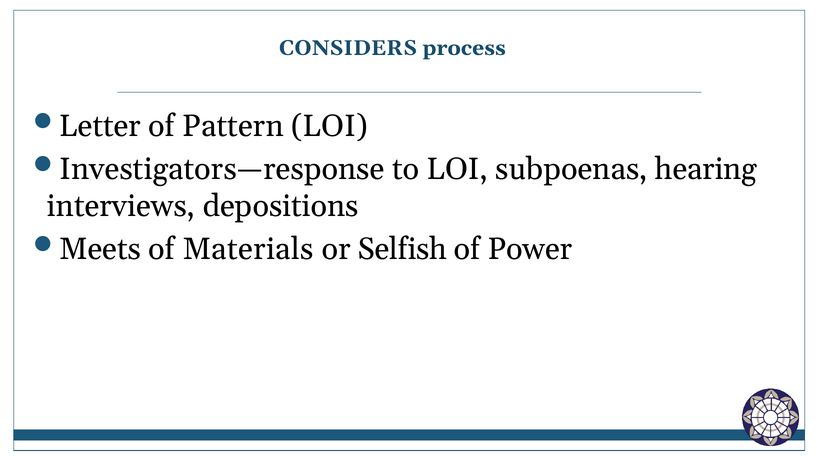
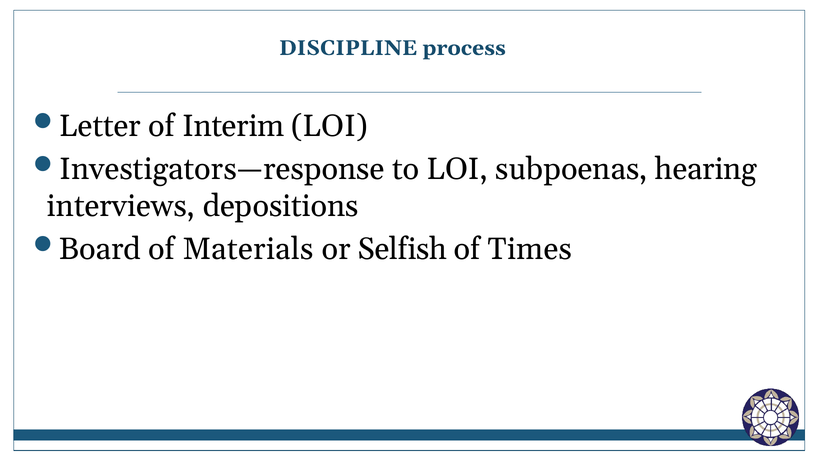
CONSIDERS: CONSIDERS -> DISCIPLINE (348, 48)
Pattern: Pattern -> Interim (233, 126)
Meets: Meets -> Board (100, 249)
Power: Power -> Times (530, 249)
